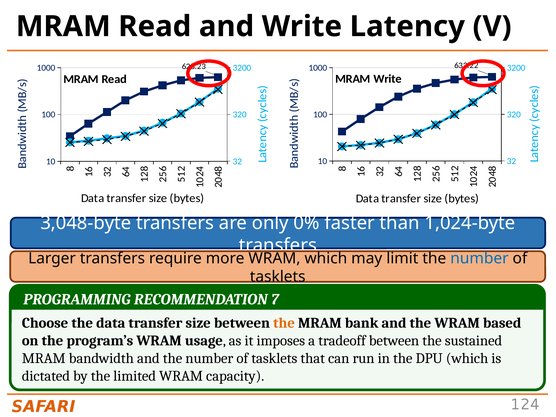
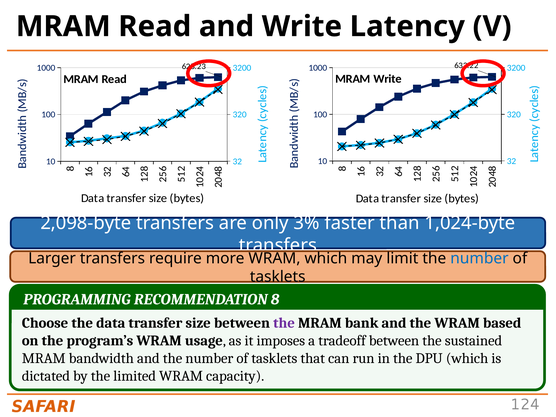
3,048-byte: 3,048-byte -> 2,098-byte (86, 223)
0%: 0% -> 3% (307, 223)
RECOMMENDATION 7: 7 -> 8 (275, 299)
the colour: orange -> purple (284, 323)
